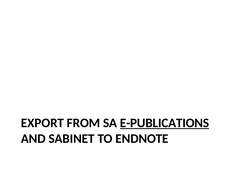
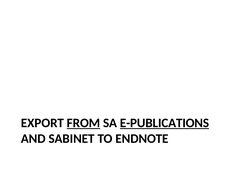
FROM underline: none -> present (84, 123)
